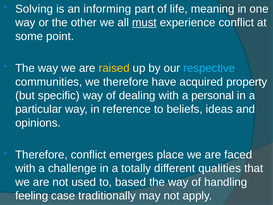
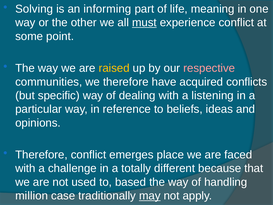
respective colour: light blue -> pink (209, 68)
property: property -> conflicts (247, 82)
personal: personal -> listening (213, 95)
qualities: qualities -> because (220, 168)
feeling: feeling -> million (32, 196)
may underline: none -> present (150, 196)
